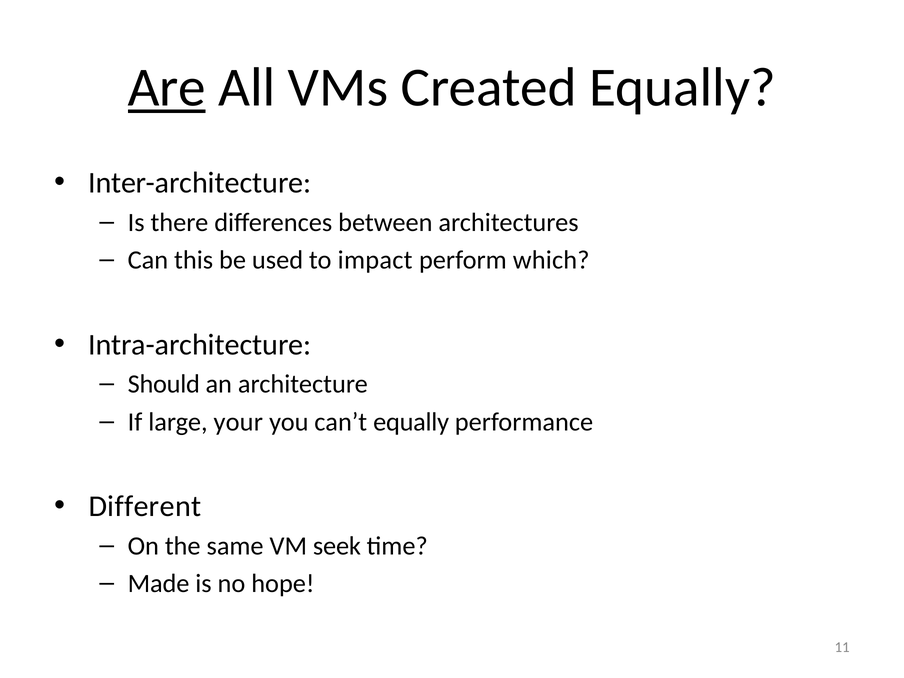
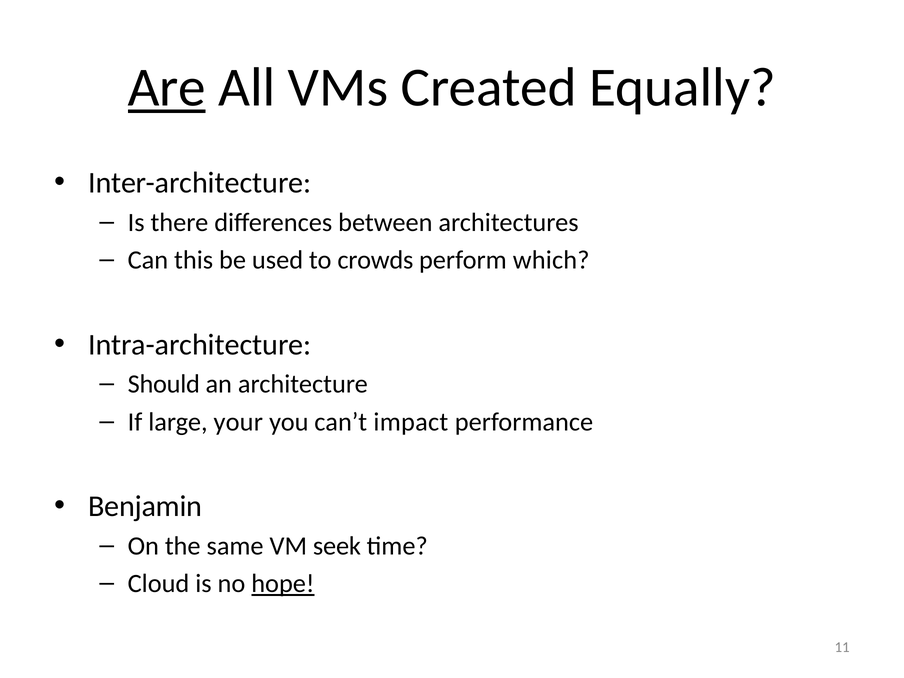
impact: impact -> crowds (375, 260)
can’t equally: equally -> impact (411, 422)
Different: Different -> Benjamin (145, 506)
Made: Made -> Cloud (159, 584)
hope underline: none -> present (283, 584)
